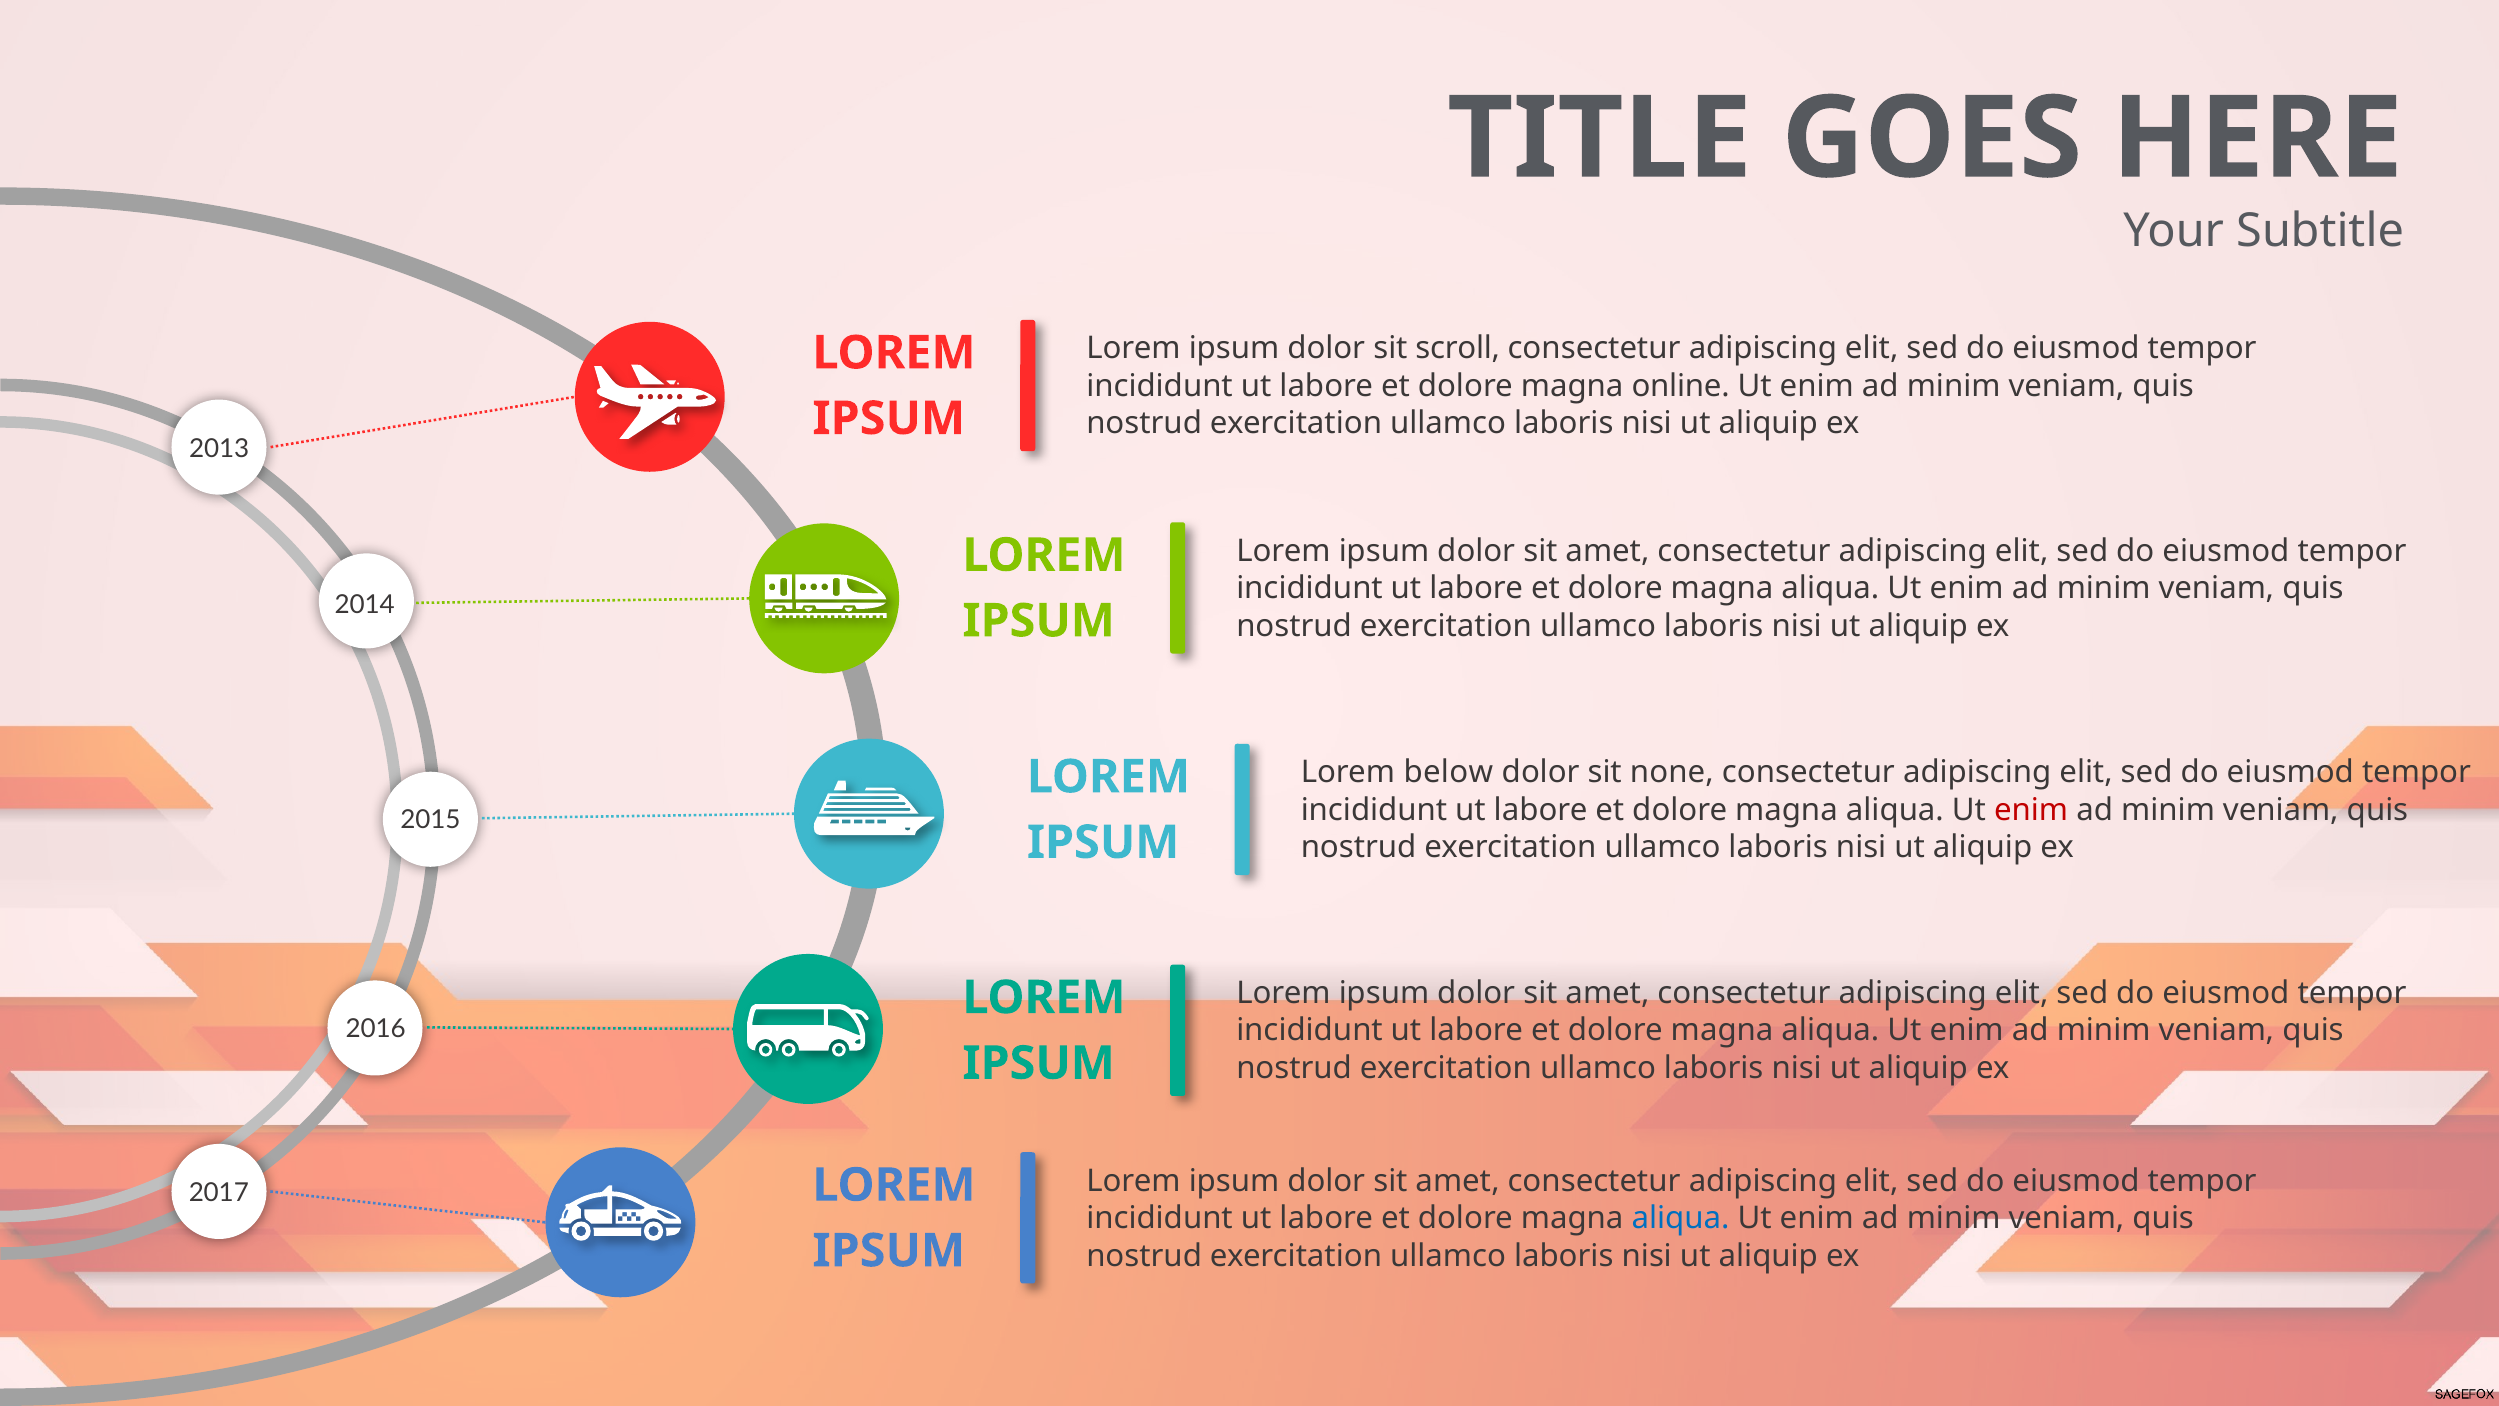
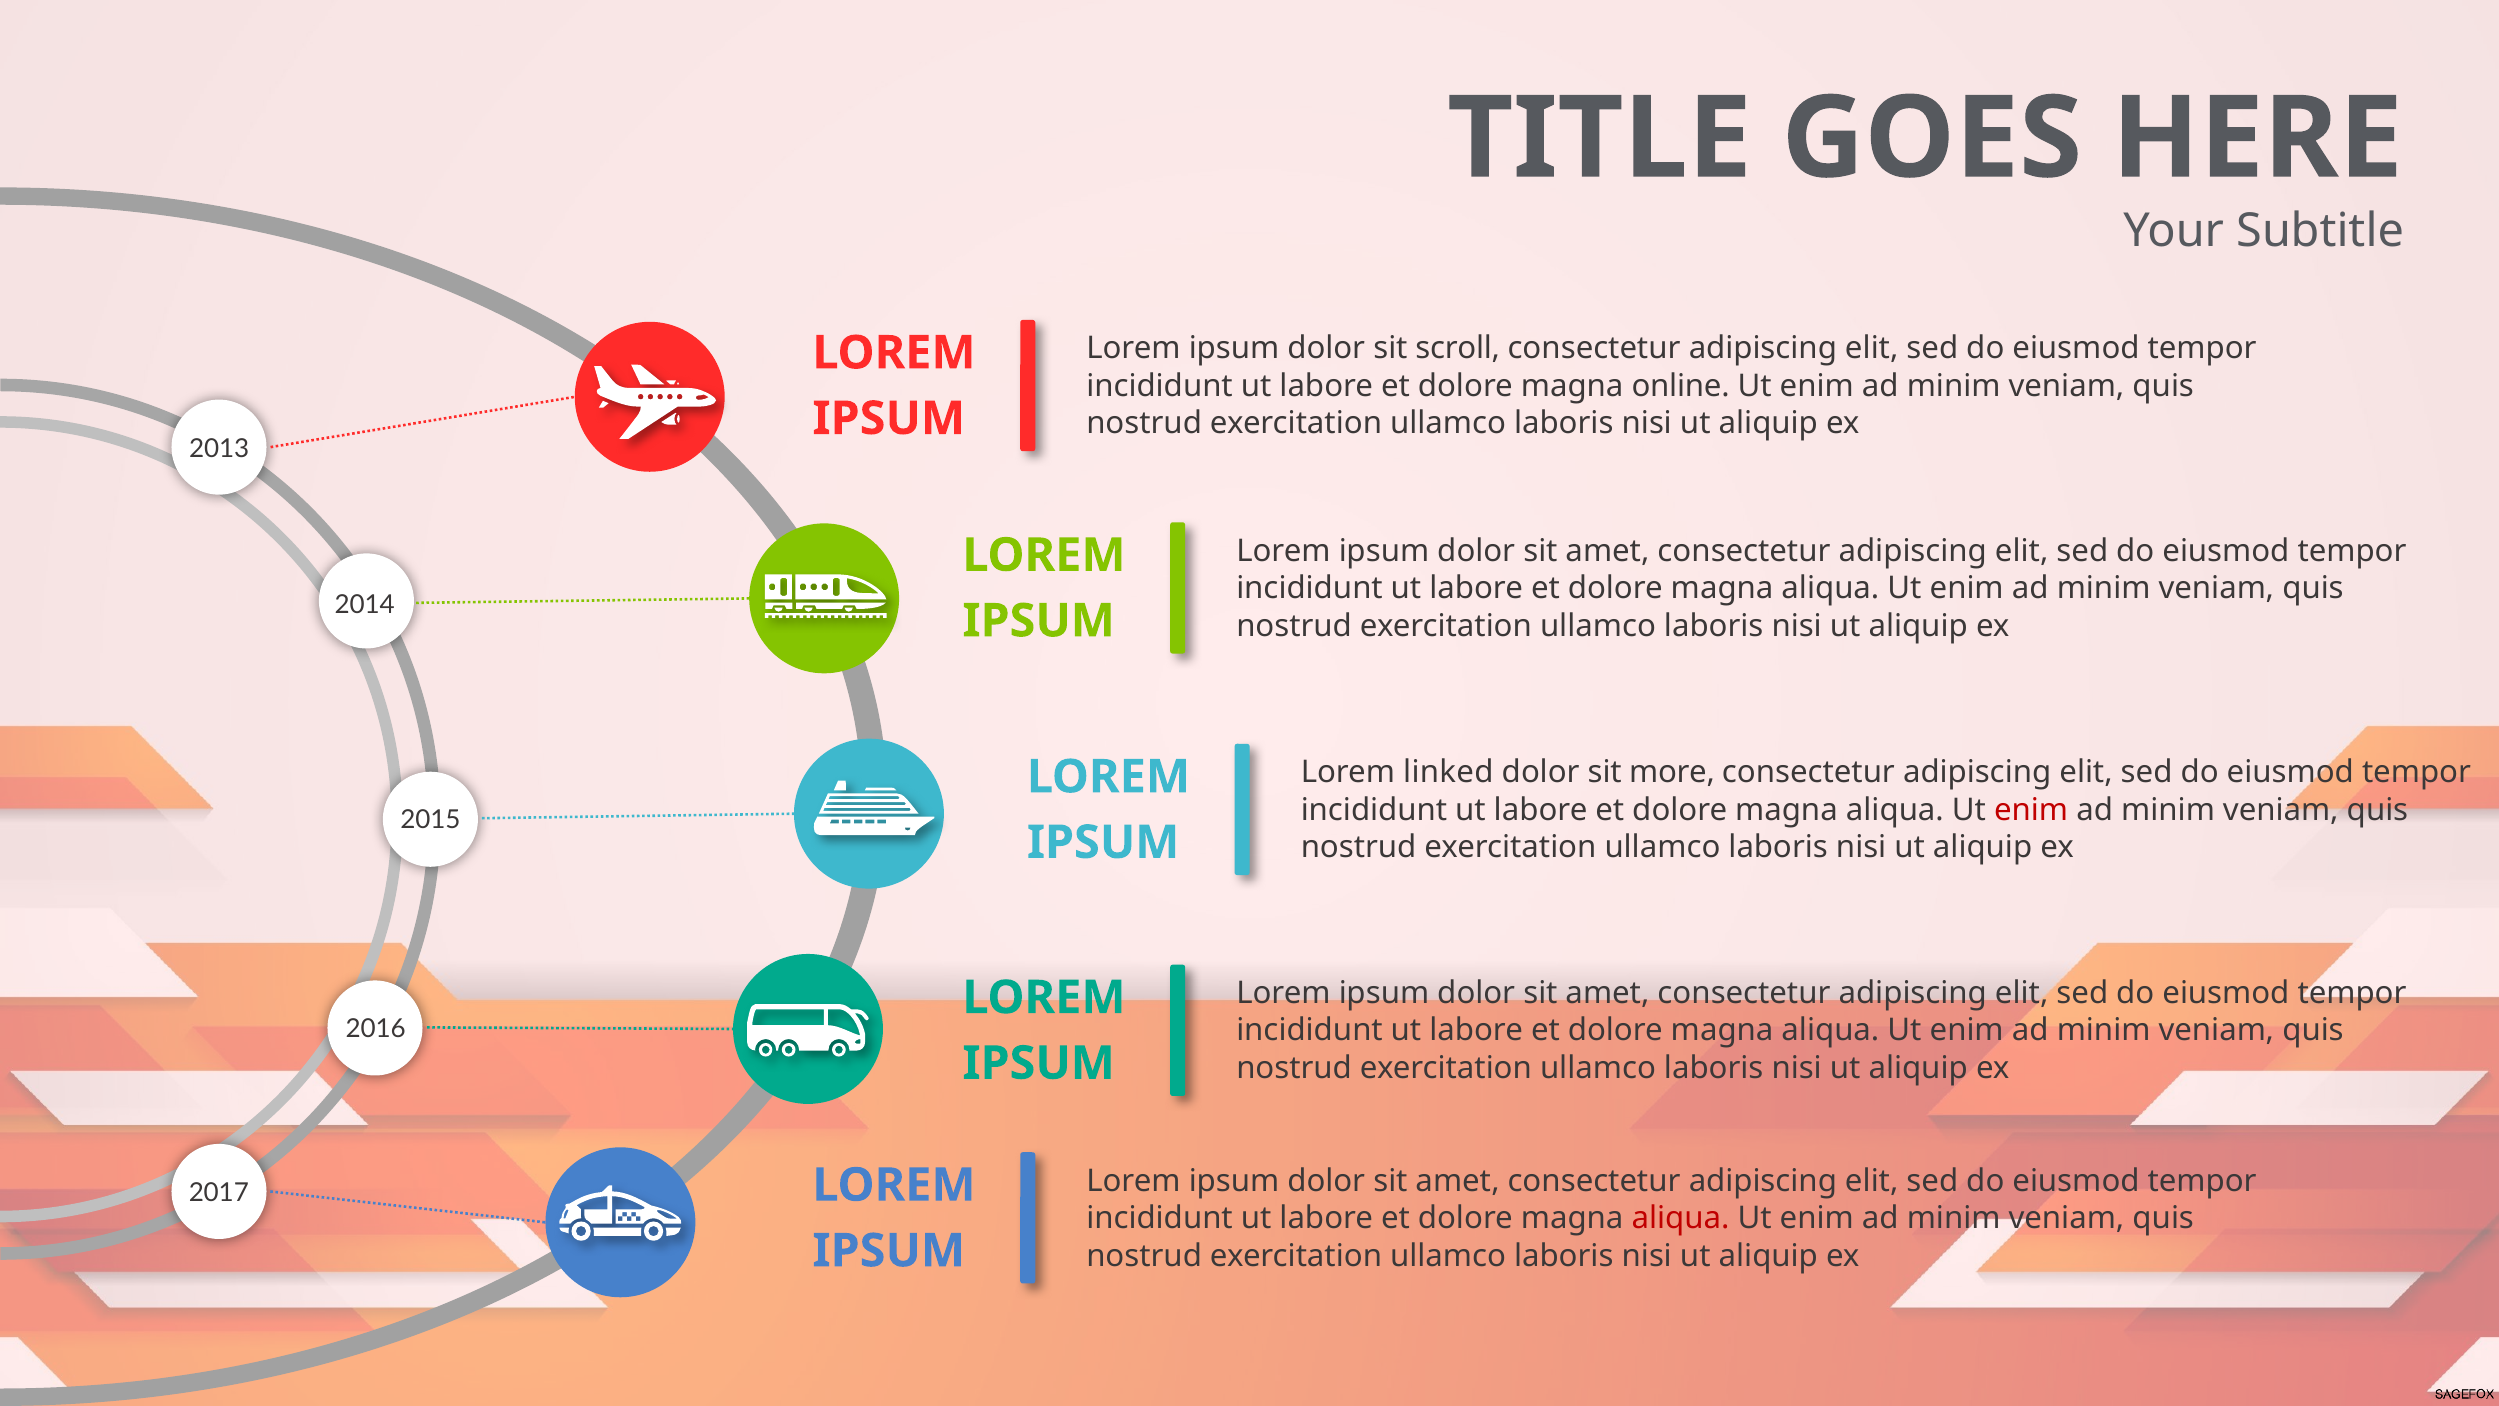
below: below -> linked (1448, 772)
none: none -> more (1672, 772)
aliqua colour: blue -> red (1680, 1218)
